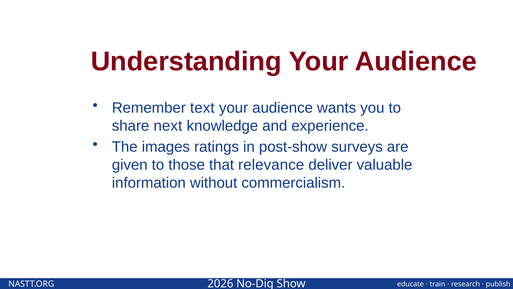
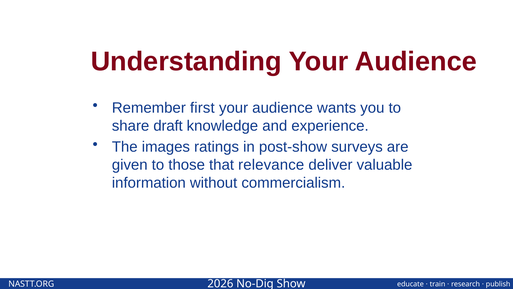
text: text -> first (202, 108)
next: next -> draft (168, 126)
